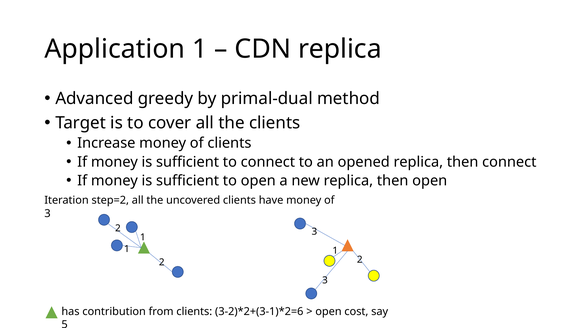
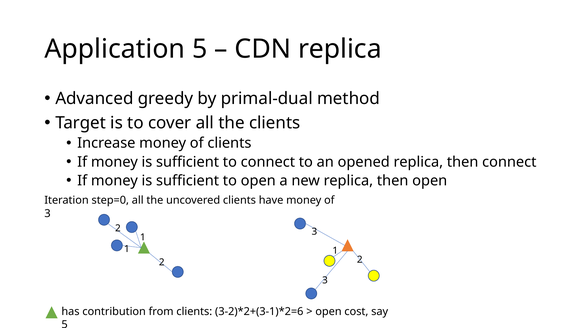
Application 1: 1 -> 5 (200, 49)
step=2: step=2 -> step=0 (110, 200)
